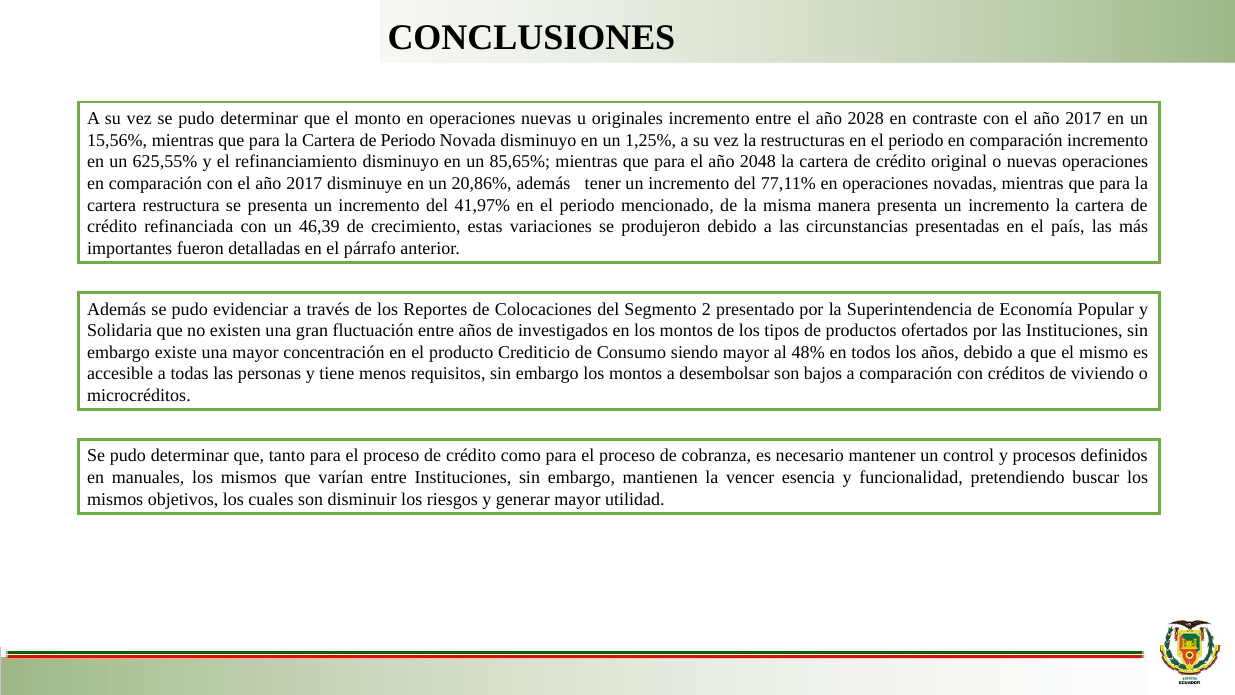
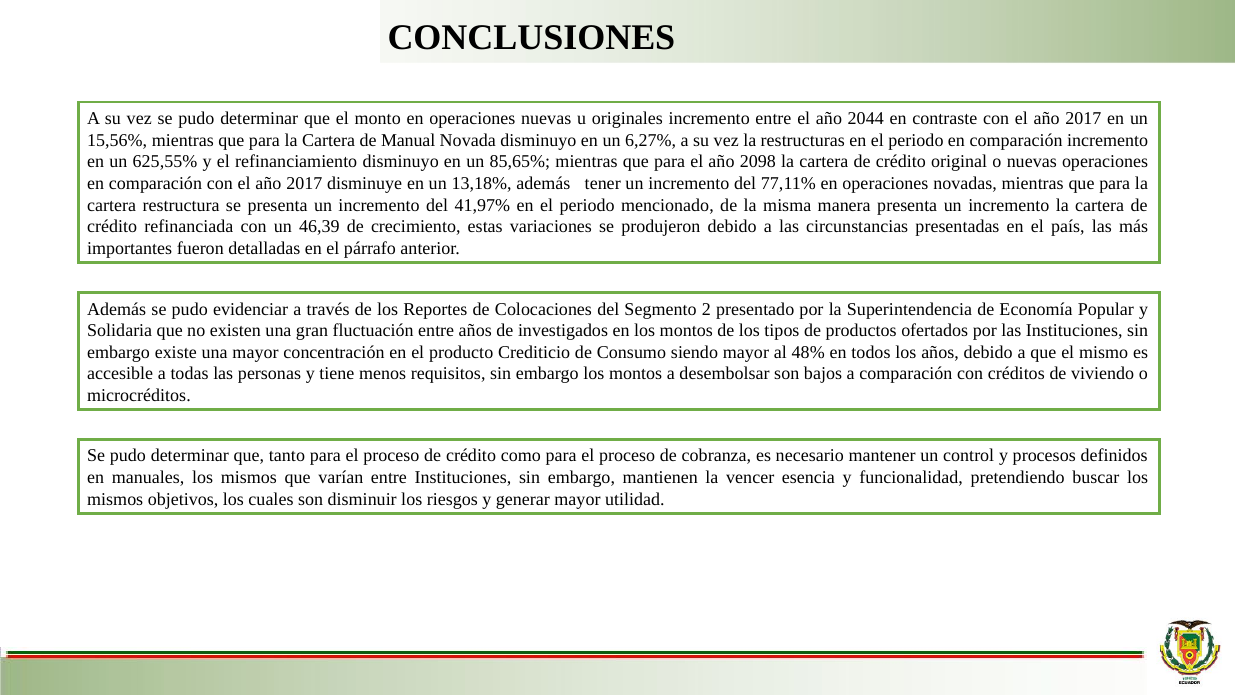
2028: 2028 -> 2044 (866, 119)
de Periodo: Periodo -> Manual (408, 140)
1,25%: 1,25% -> 6,27% (651, 140)
2048: 2048 -> 2098 (758, 162)
20,86%: 20,86% -> 13,18% (482, 183)
